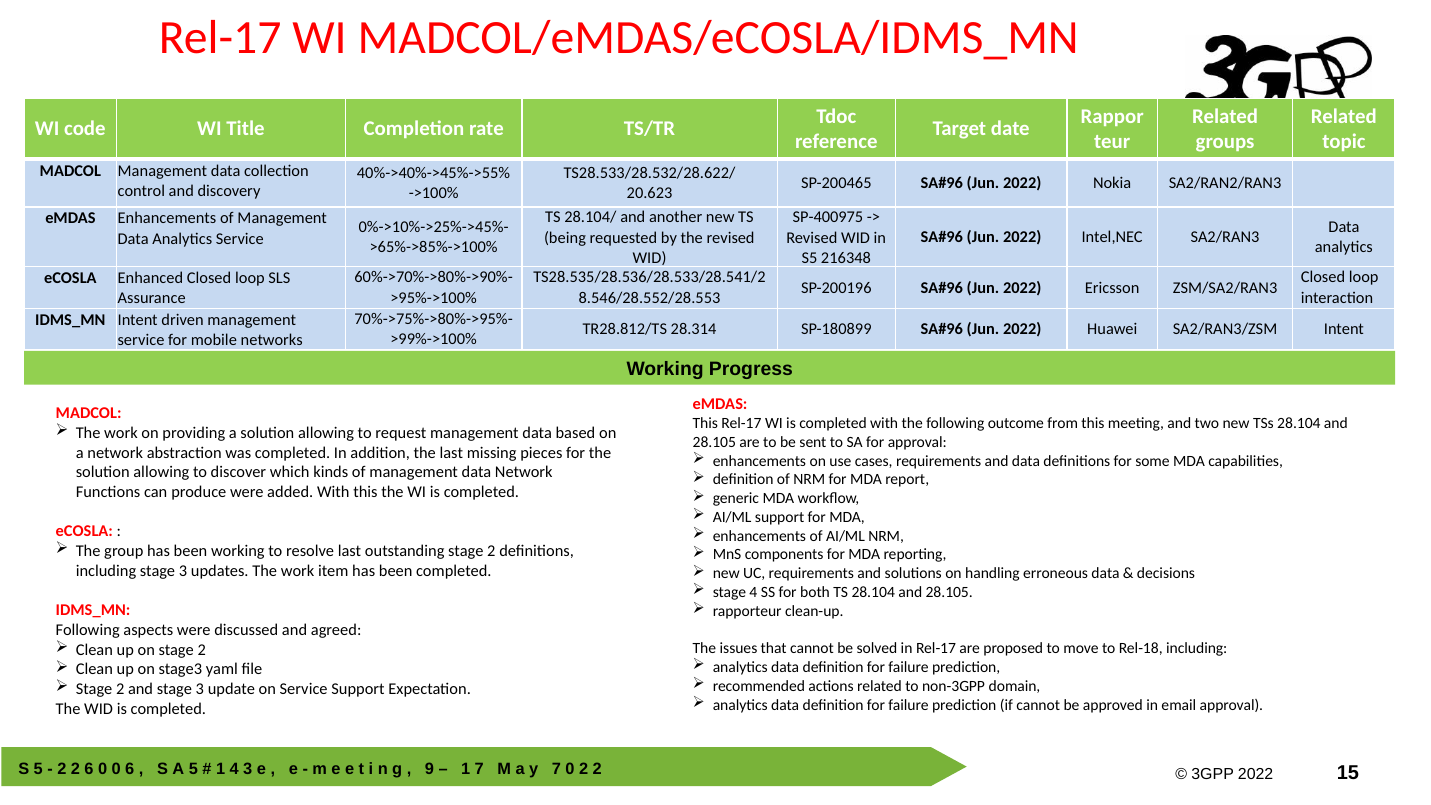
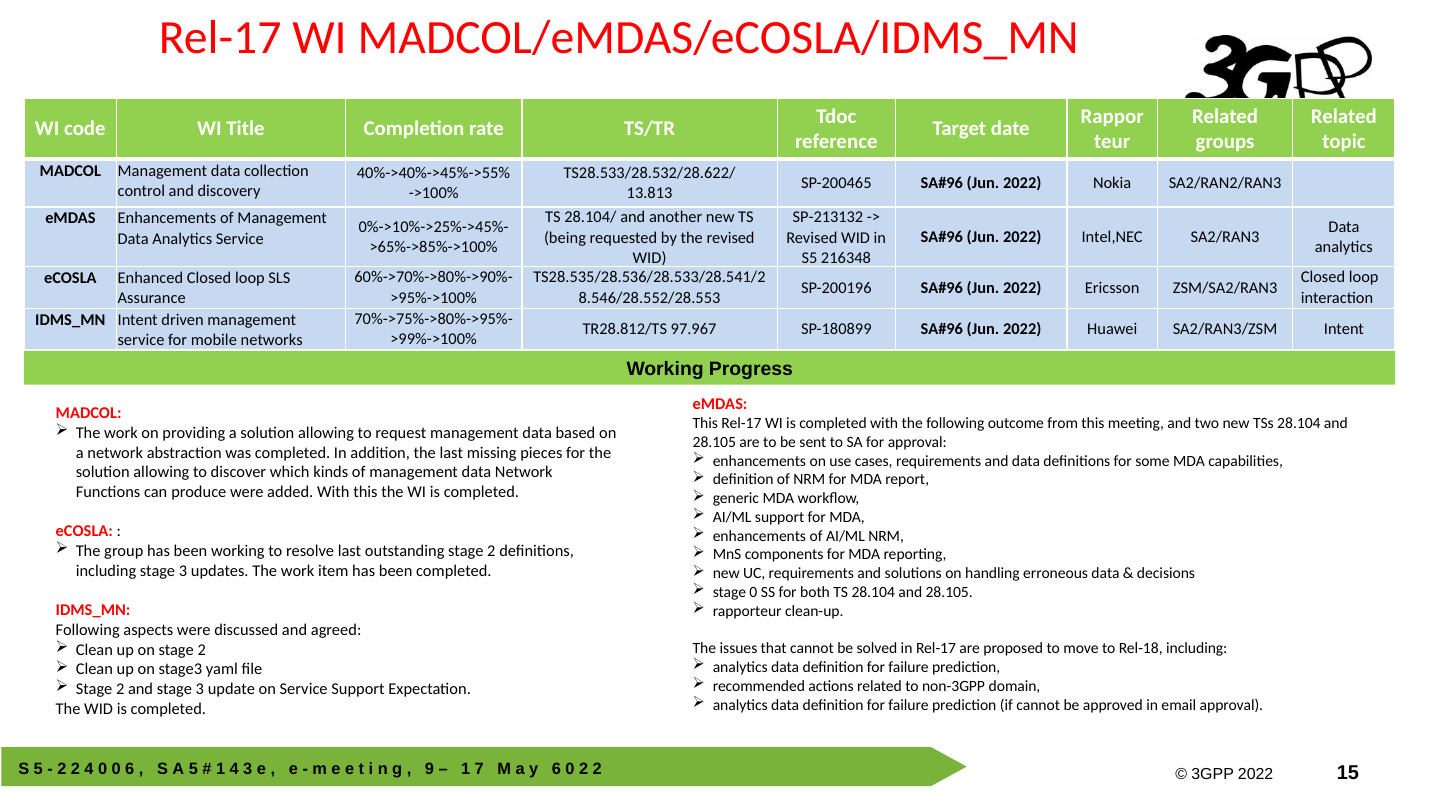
20.623: 20.623 -> 13.813 (650, 193)
SP-400975: SP-400975 -> SP-213132 (828, 217)
28.314: 28.314 -> 97.967 (694, 329)
stage 4: 4 -> 0 (753, 592)
2 6: 6 -> 4 (89, 769)
7: 7 -> 6 (556, 769)
